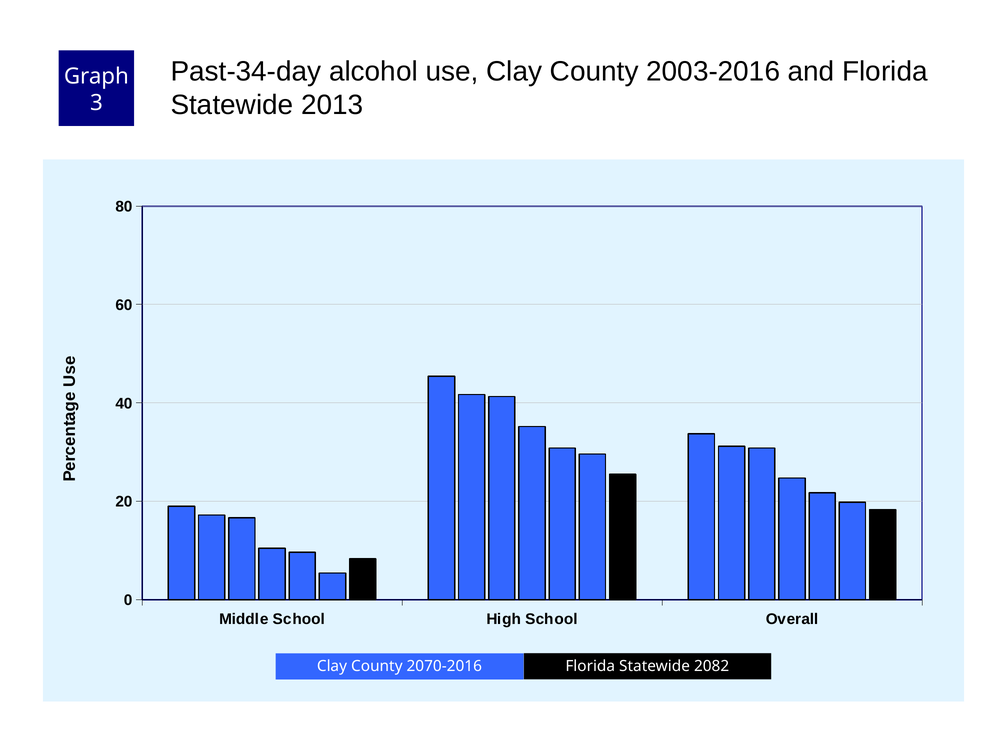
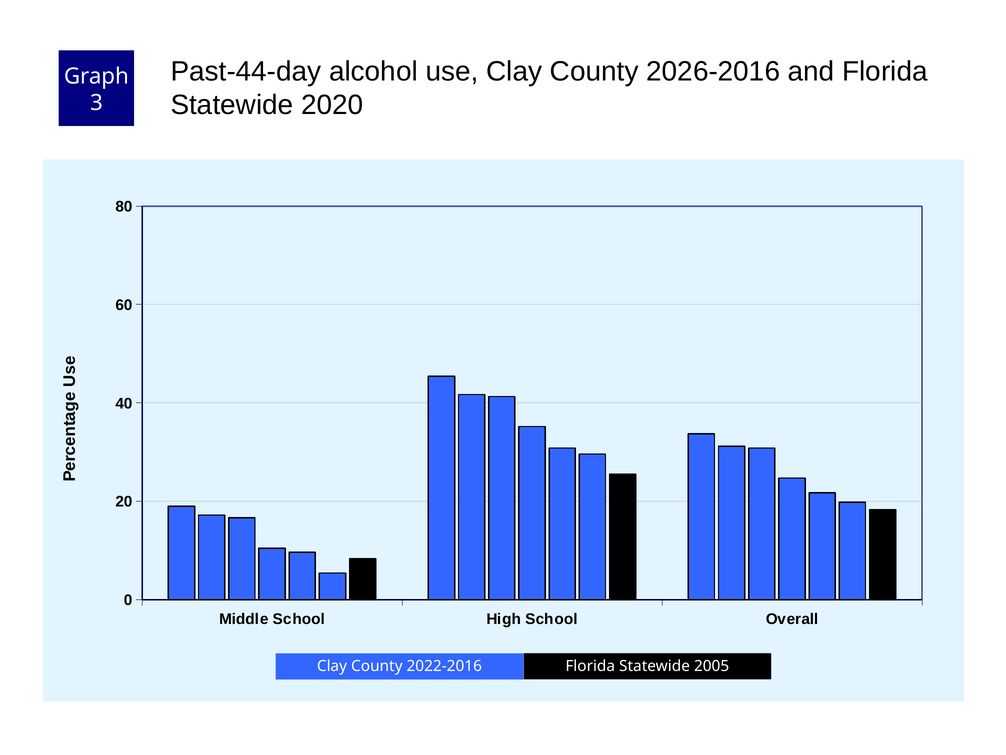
Past-34-day: Past-34-day -> Past-44-day (246, 72)
2003-2016: 2003-2016 -> 2026-2016 (713, 72)
2013: 2013 -> 2020 (332, 105)
2070-2016: 2070-2016 -> 2022-2016 (444, 666)
2082: 2082 -> 2005 (712, 666)
